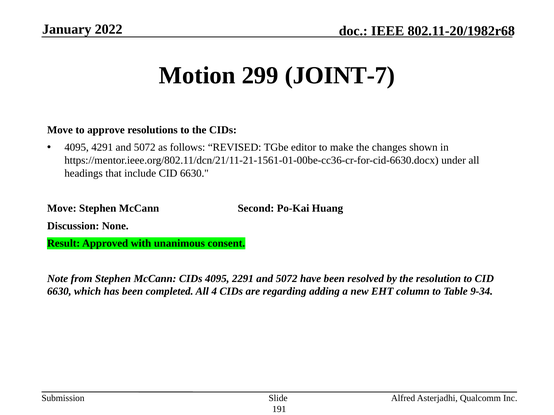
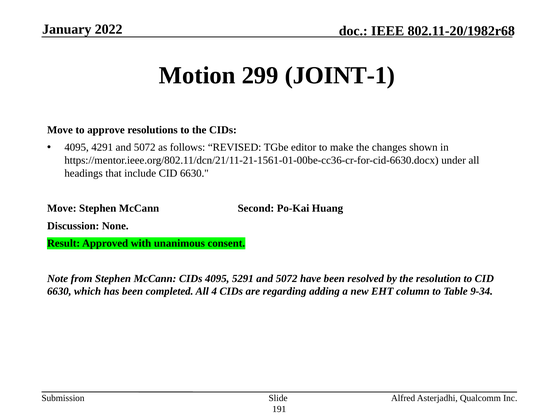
JOINT-7: JOINT-7 -> JOINT-1 (340, 76)
2291: 2291 -> 5291 (243, 279)
